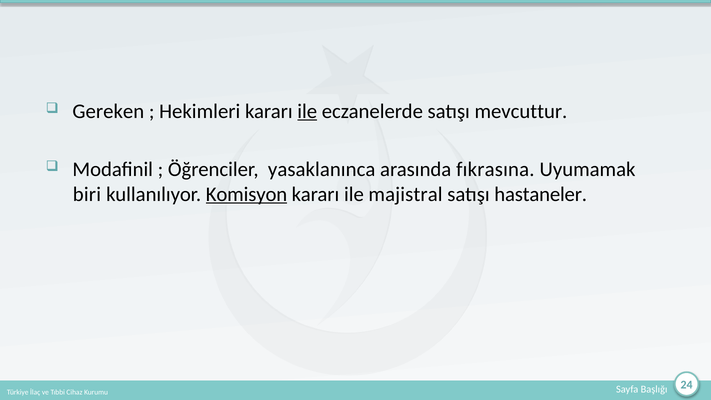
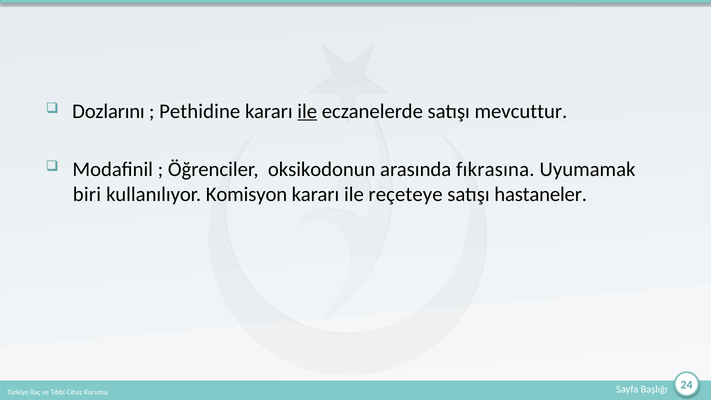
Gereken: Gereken -> Dozlarını (108, 111)
Hekimleri: Hekimleri -> Pethidine (200, 111)
yasaklanınca: yasaklanınca -> oksikodonun (322, 169)
Komisyon underline: present -> none (246, 194)
majistral: majistral -> reçeteye (406, 194)
